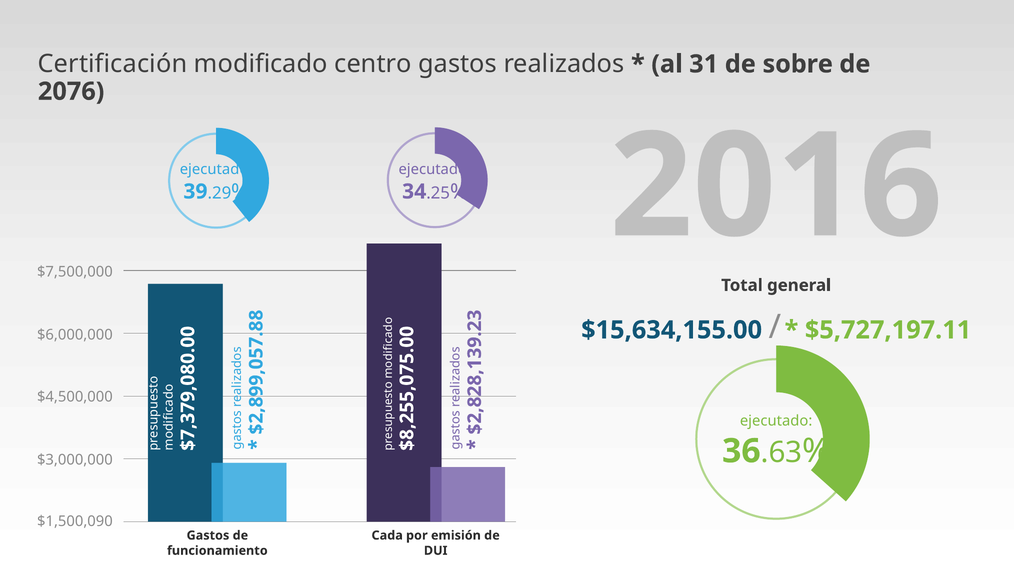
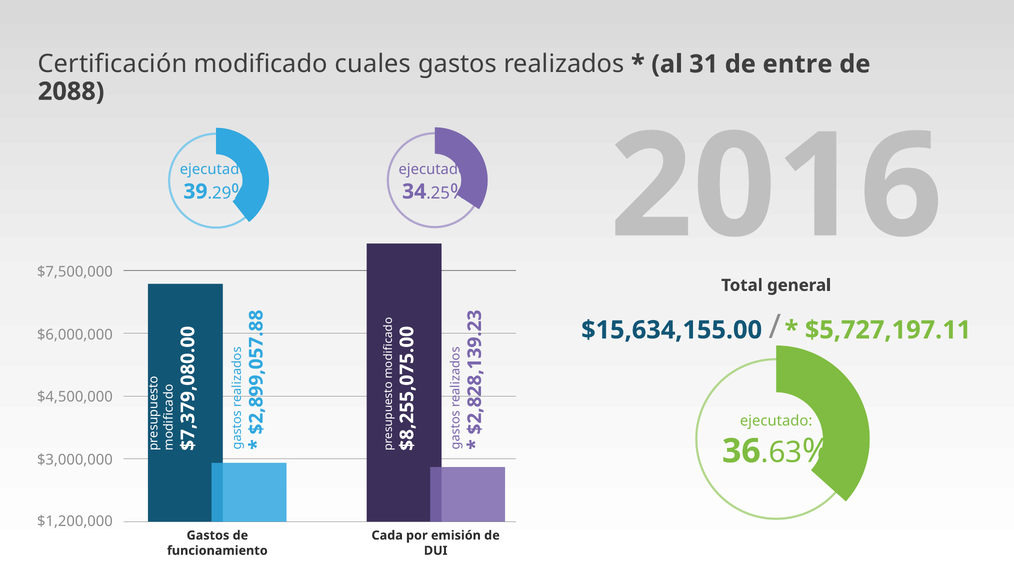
centro: centro -> cuales (373, 64)
sobre: sobre -> entre (798, 64)
2076: 2076 -> 2088 (71, 92)
$1,500,090: $1,500,090 -> $1,200,000 (75, 522)
